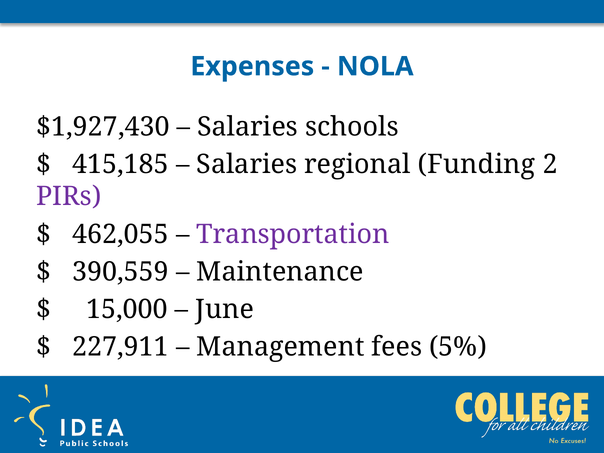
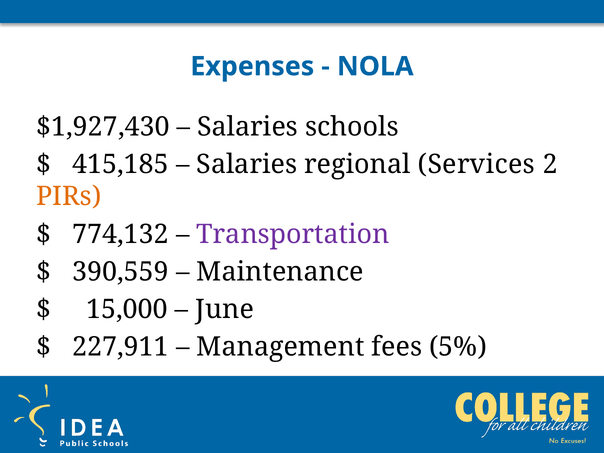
Funding: Funding -> Services (476, 164)
PIRs colour: purple -> orange (69, 197)
462,055: 462,055 -> 774,132 (121, 234)
